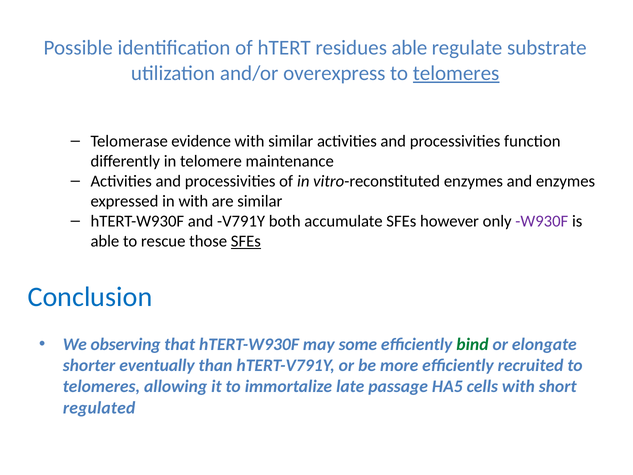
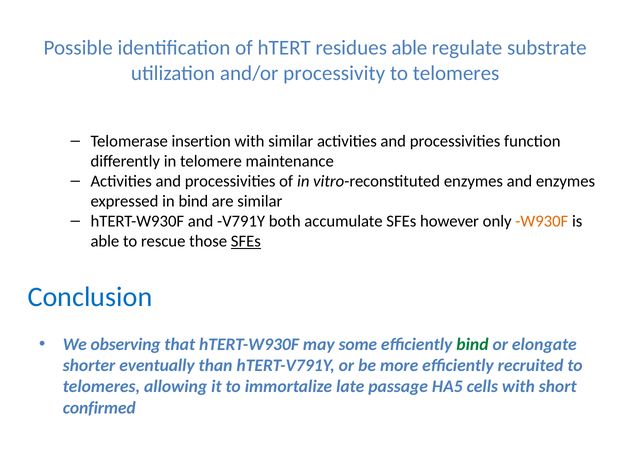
overexpress: overexpress -> processivity (334, 73)
telomeres underline: present -> none (456, 73)
evidence: evidence -> insertion (201, 141)
in with: with -> bind (193, 201)
W930F colour: purple -> orange (542, 221)
regulated: regulated -> confirmed (99, 408)
